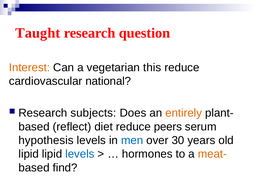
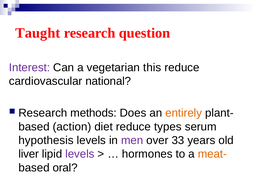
Interest colour: orange -> purple (29, 68)
subjects: subjects -> methods (94, 113)
reflect: reflect -> action (72, 127)
peers: peers -> types (168, 127)
men colour: blue -> purple (132, 140)
30: 30 -> 33 (178, 140)
lipid: lipid -> liver (29, 154)
levels colour: blue -> purple (80, 154)
find: find -> oral (65, 168)
